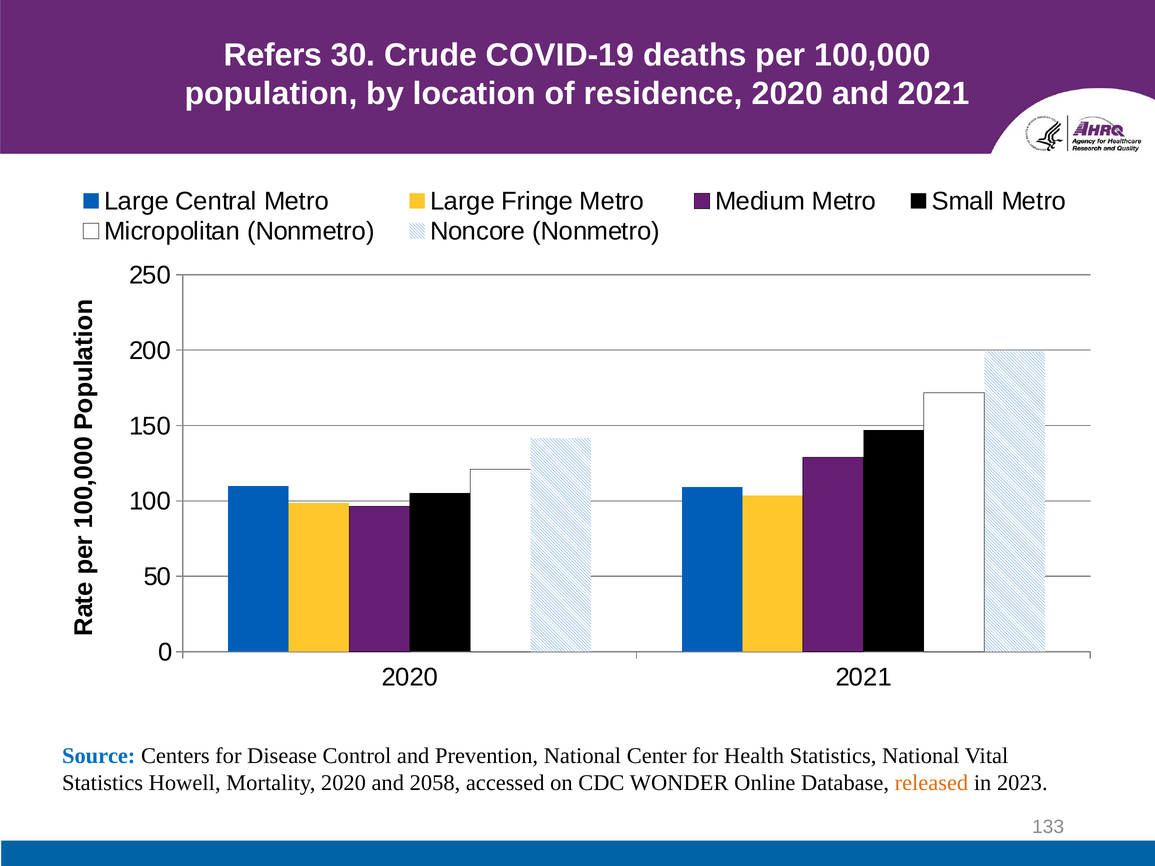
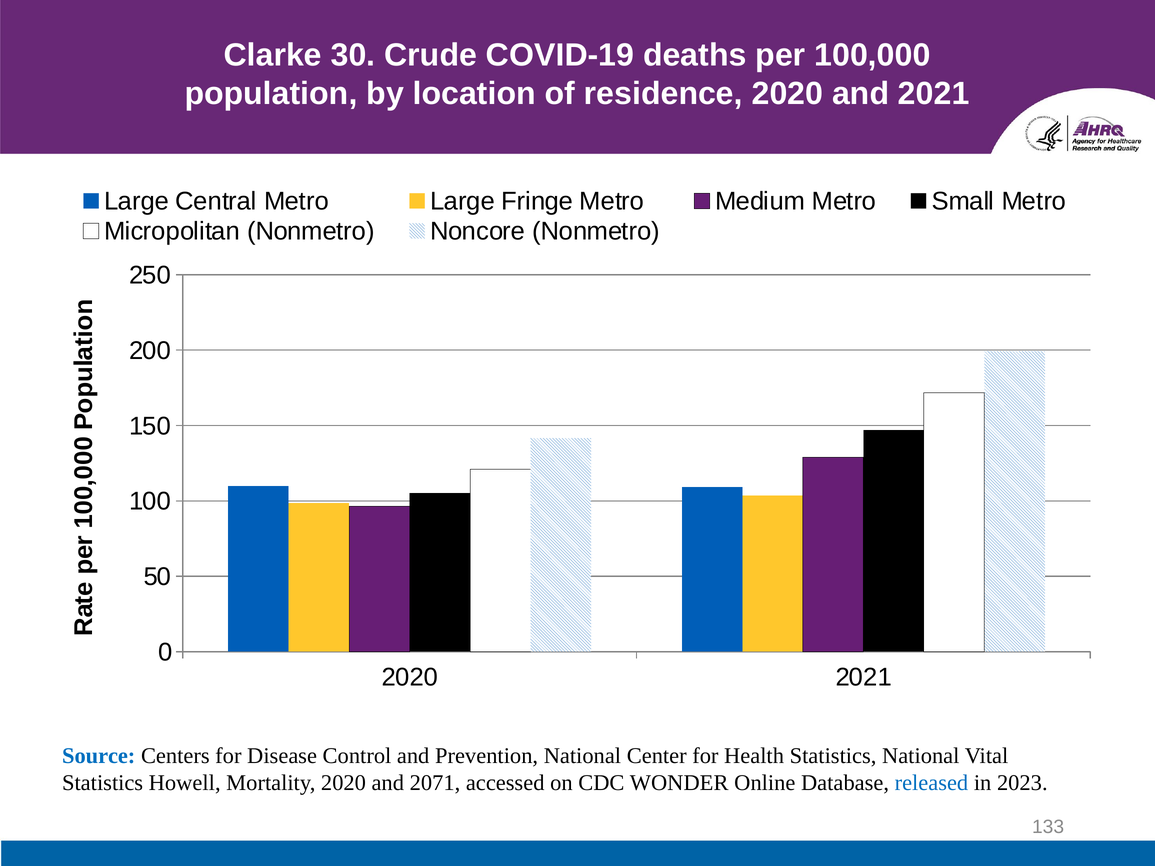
Refers: Refers -> Clarke (273, 55)
2058: 2058 -> 2071 (435, 783)
released colour: orange -> blue (931, 783)
